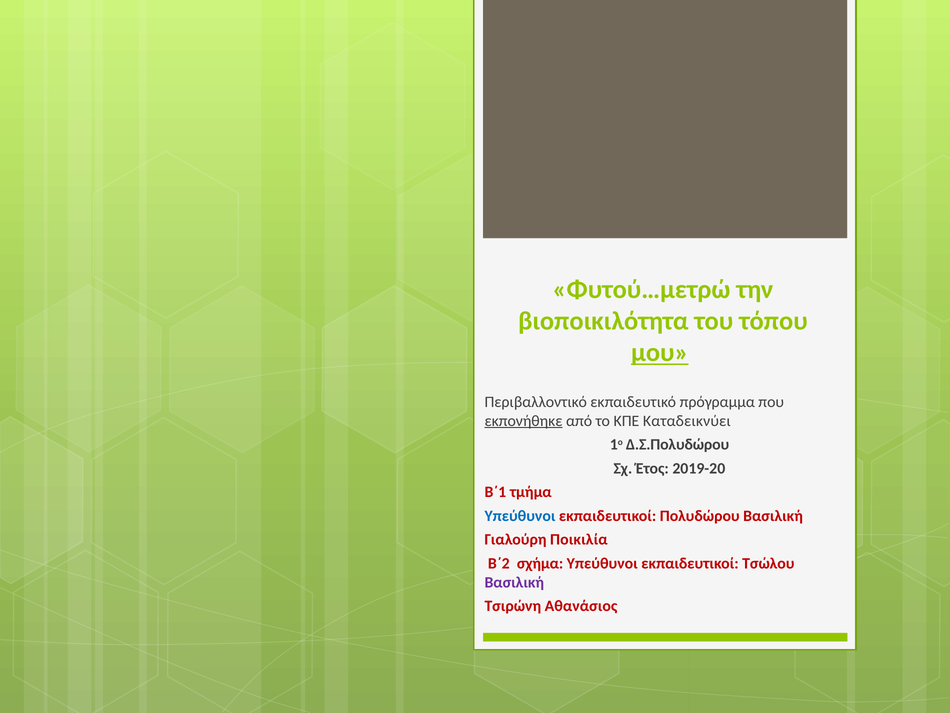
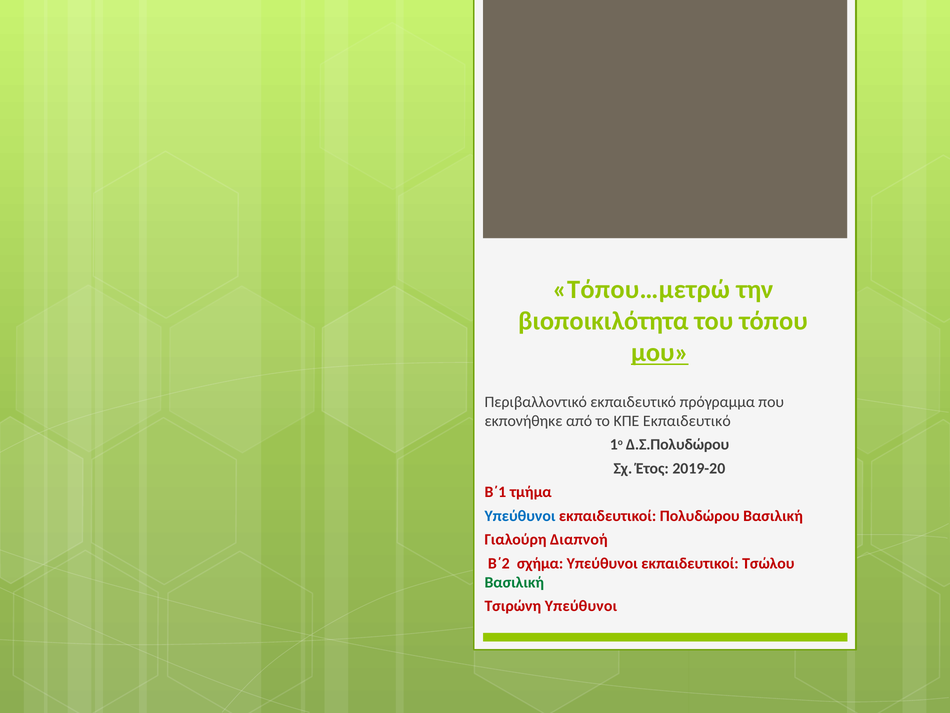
Φυτού…μετρώ: Φυτού…μετρώ -> Τόπου…μετρώ (641, 289)
εκπονήθηκε underline: present -> none (524, 421)
ΚΠΕ Καταδεικνύει: Καταδεικνύει -> Εκπαιδευτικό (687, 421)
Ποικιλία: Ποικιλία -> Διαπνοή (579, 539)
Βασιλική colour: purple -> green (514, 582)
Τσιρώνη Αθανάσιος: Αθανάσιος -> Υπεύθυνοι (581, 606)
